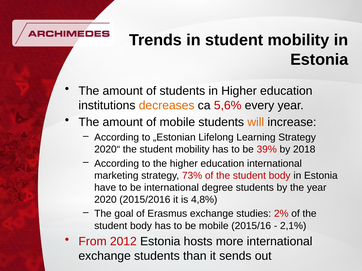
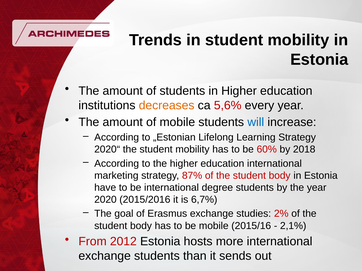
will colour: orange -> blue (256, 122)
39%: 39% -> 60% (267, 150)
73%: 73% -> 87% (192, 176)
4,8%: 4,8% -> 6,7% (204, 200)
